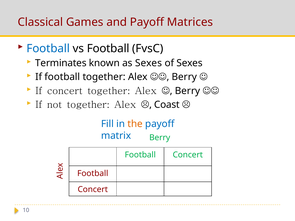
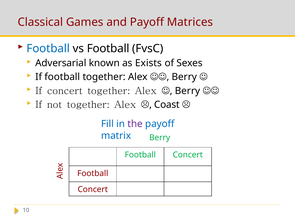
Terminates: Terminates -> Adversarial (61, 63)
as Sexes: Sexes -> Exists (149, 63)
the colour: orange -> purple (135, 124)
